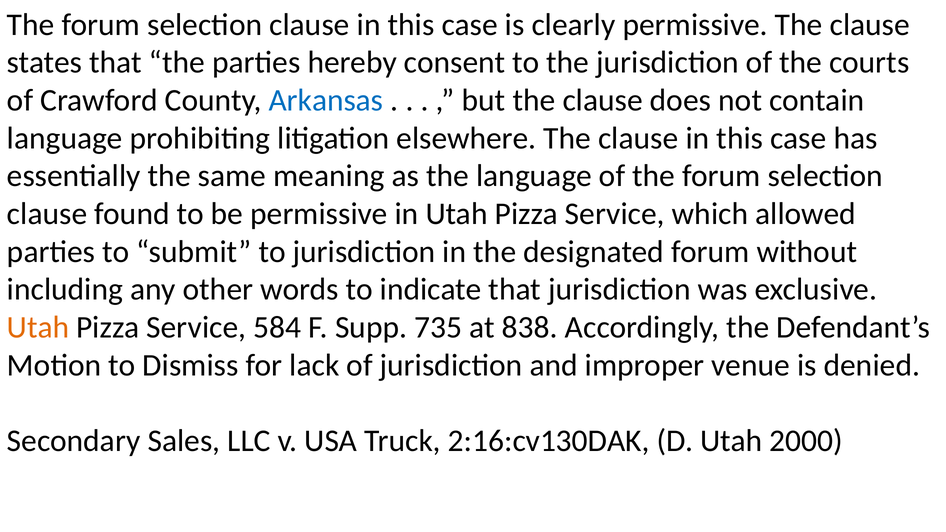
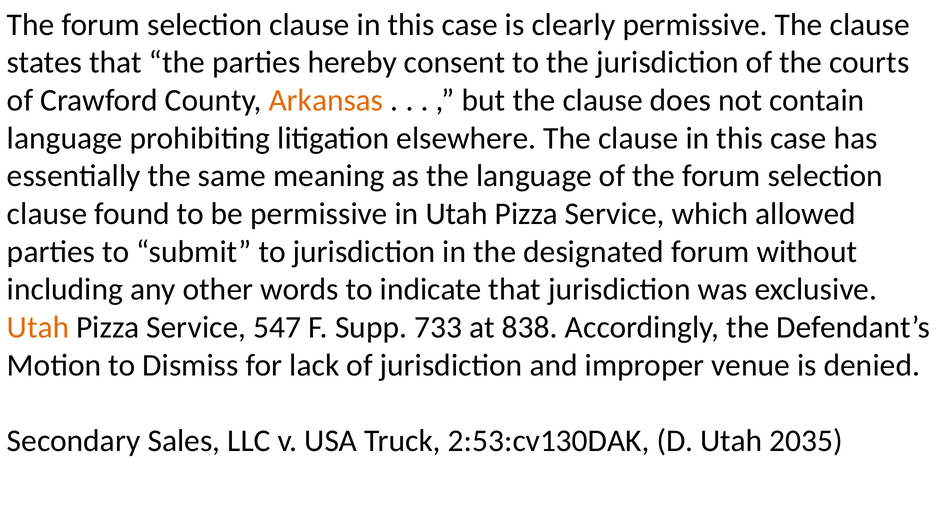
Arkansas colour: blue -> orange (326, 100)
584: 584 -> 547 (277, 327)
735: 735 -> 733 (438, 327)
2:16:cv130DAK: 2:16:cv130DAK -> 2:53:cv130DAK (549, 441)
2000: 2000 -> 2035 (806, 441)
